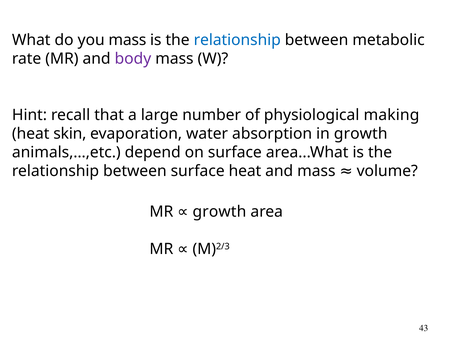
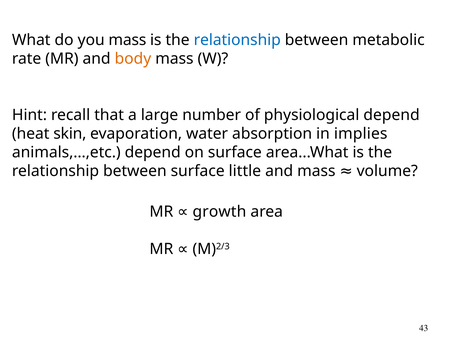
body colour: purple -> orange (133, 59)
physiological making: making -> depend (392, 115)
in growth: growth -> implies (361, 134)
surface heat: heat -> little (245, 171)
